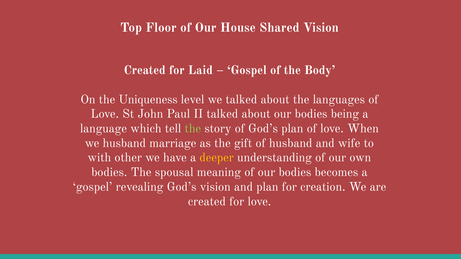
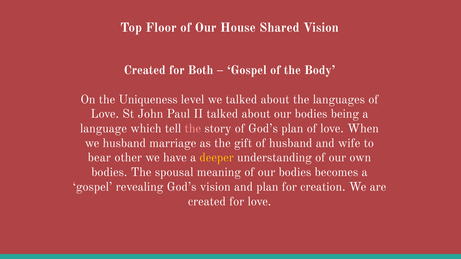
Laid: Laid -> Both (201, 70)
the colour: light green -> pink (193, 129)
with: with -> bear (99, 158)
